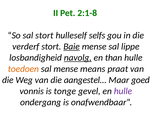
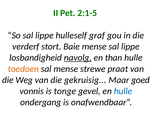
2:1-8: 2:1-8 -> 2:1-5 (87, 13)
So sal stort: stort -> lippe (44, 35)
selfs: selfs -> graf (97, 35)
Baie underline: present -> none (72, 46)
means: means -> strewe (93, 69)
aangestel: aangestel -> gekruisig (85, 80)
hulle colour: purple -> blue (123, 91)
